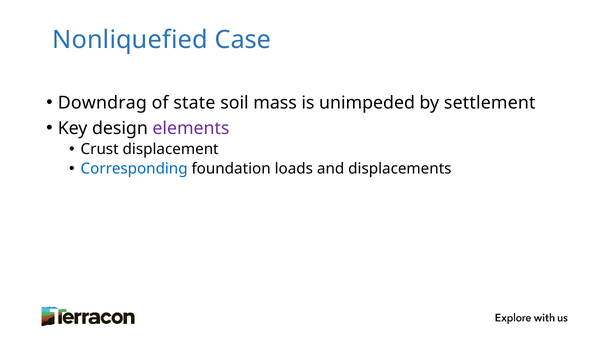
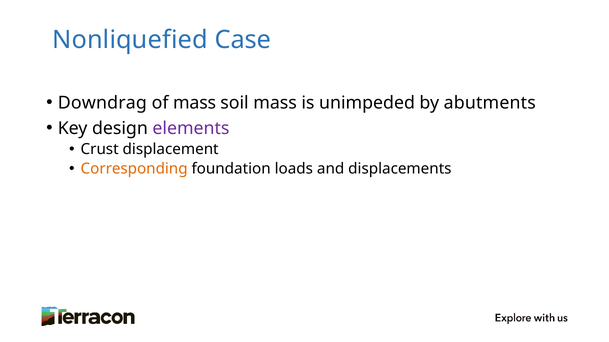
of state: state -> mass (195, 103)
settlement: settlement -> abutments (490, 103)
Corresponding colour: blue -> orange (134, 169)
